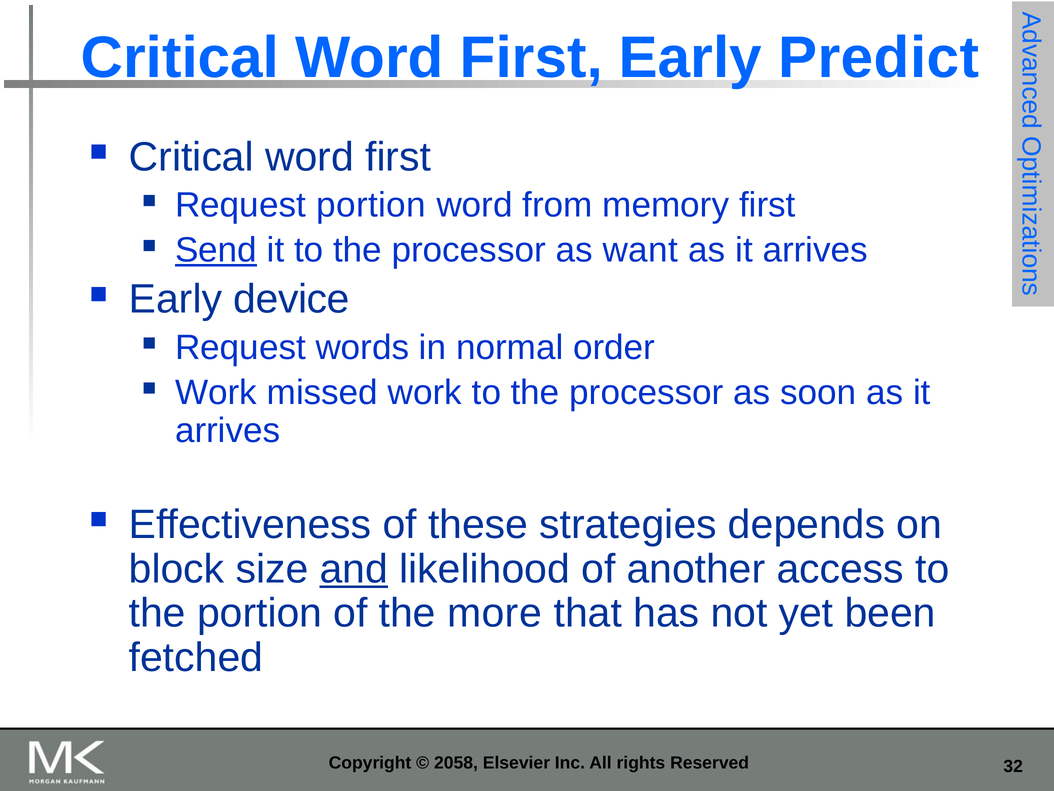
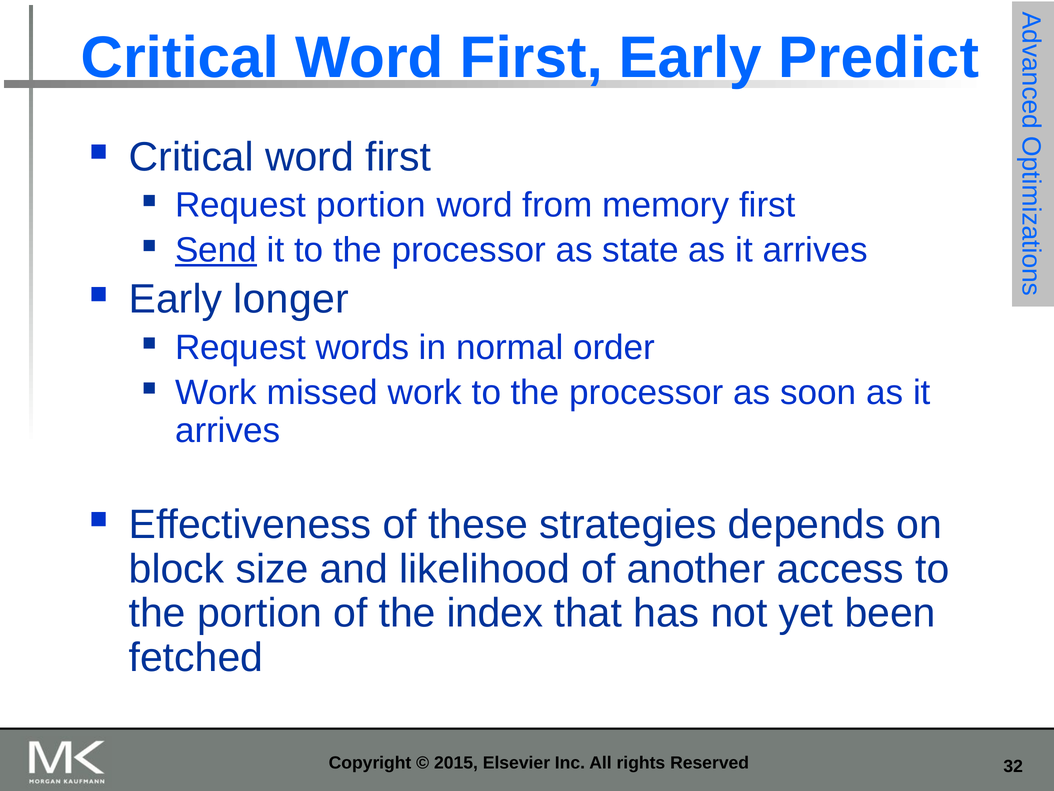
want: want -> state (641, 250)
device: device -> longer (291, 299)
and underline: present -> none (354, 569)
more: more -> index (495, 613)
2058: 2058 -> 2015 (456, 762)
